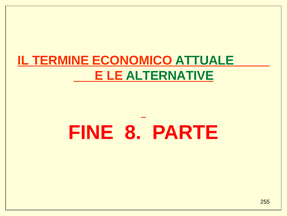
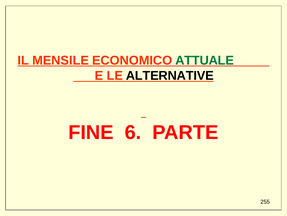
TERMINE: TERMINE -> MENSILE (61, 60)
ALTERNATIVE colour: green -> black (170, 76)
8: 8 -> 6 (133, 132)
